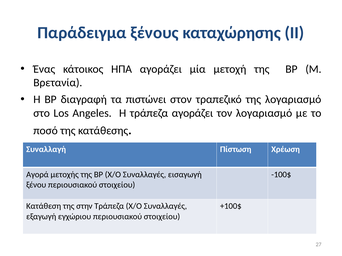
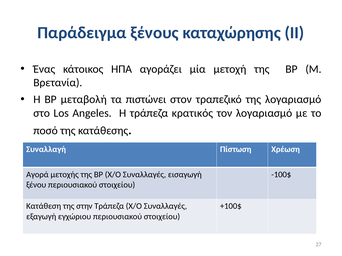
διαγραφή: διαγραφή -> μεταβολή (84, 100)
τράπεζα αγοράζει: αγοράζει -> κρατικός (192, 113)
